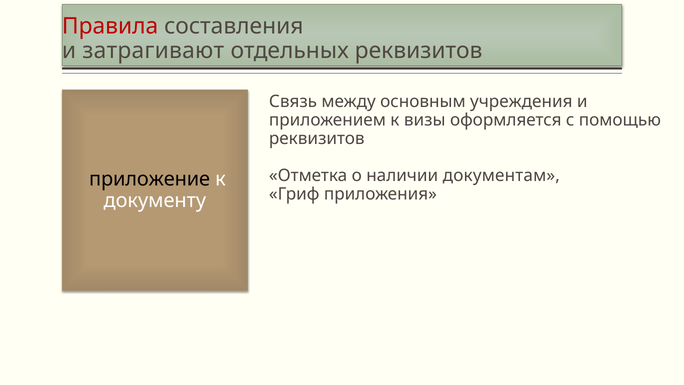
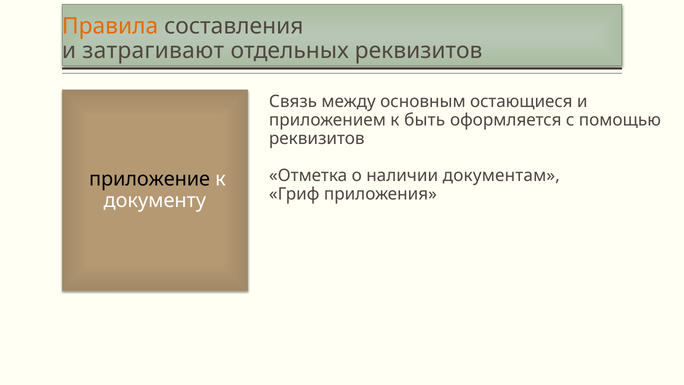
Правила colour: red -> orange (110, 26)
учреждения: учреждения -> остающиеся (521, 101)
визы: визы -> быть (425, 120)
